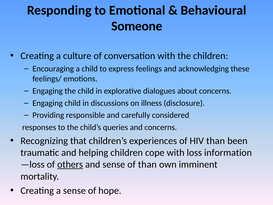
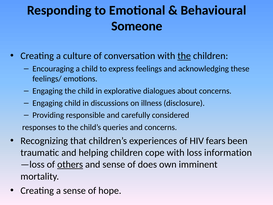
the underline: none -> present (184, 56)
HIV than: than -> fears (216, 141)
of than: than -> does (147, 164)
